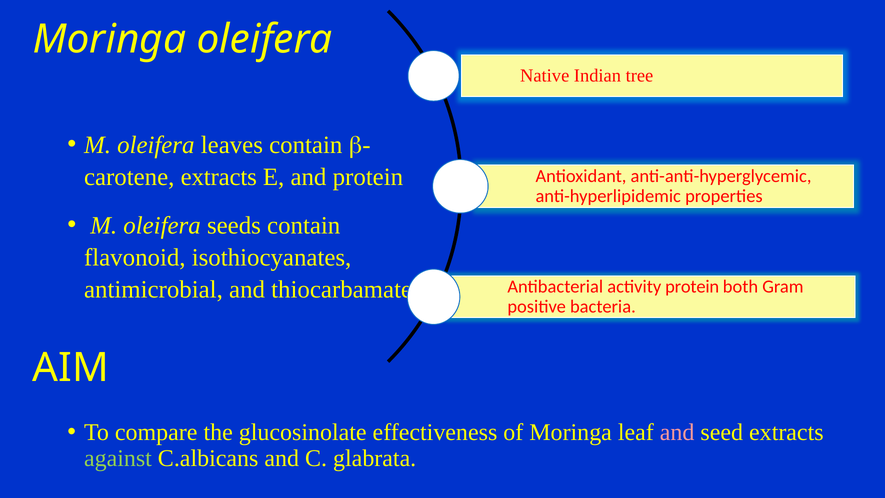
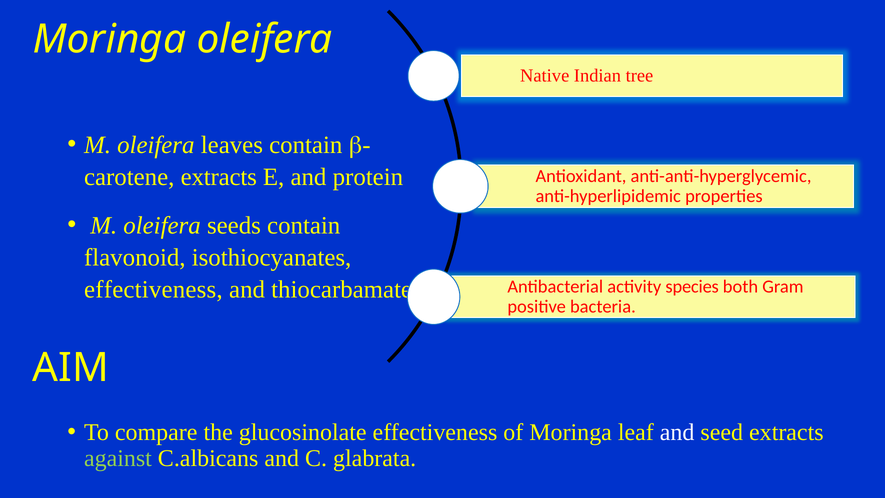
antimicrobial: antimicrobial -> effectiveness (153, 289)
protein: protein -> species (692, 287)
and colour: pink -> white (677, 432)
